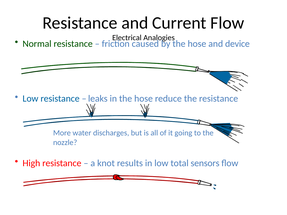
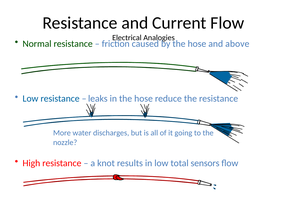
device: device -> above (237, 44)
